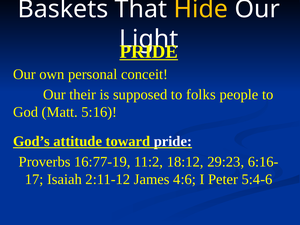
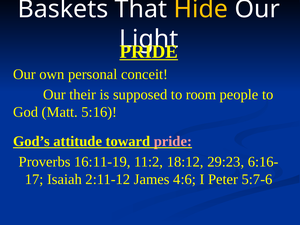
folks: folks -> room (201, 95)
pride colour: white -> pink (173, 141)
16:77-19: 16:77-19 -> 16:11-19 (102, 162)
5:4-6: 5:4-6 -> 5:7-6 (257, 179)
